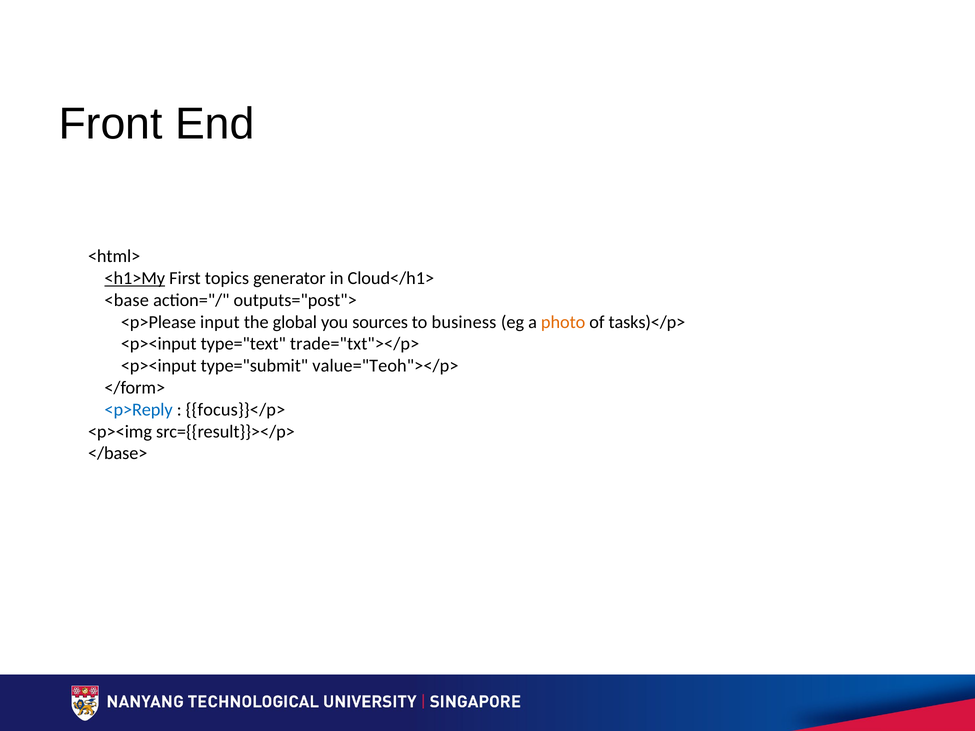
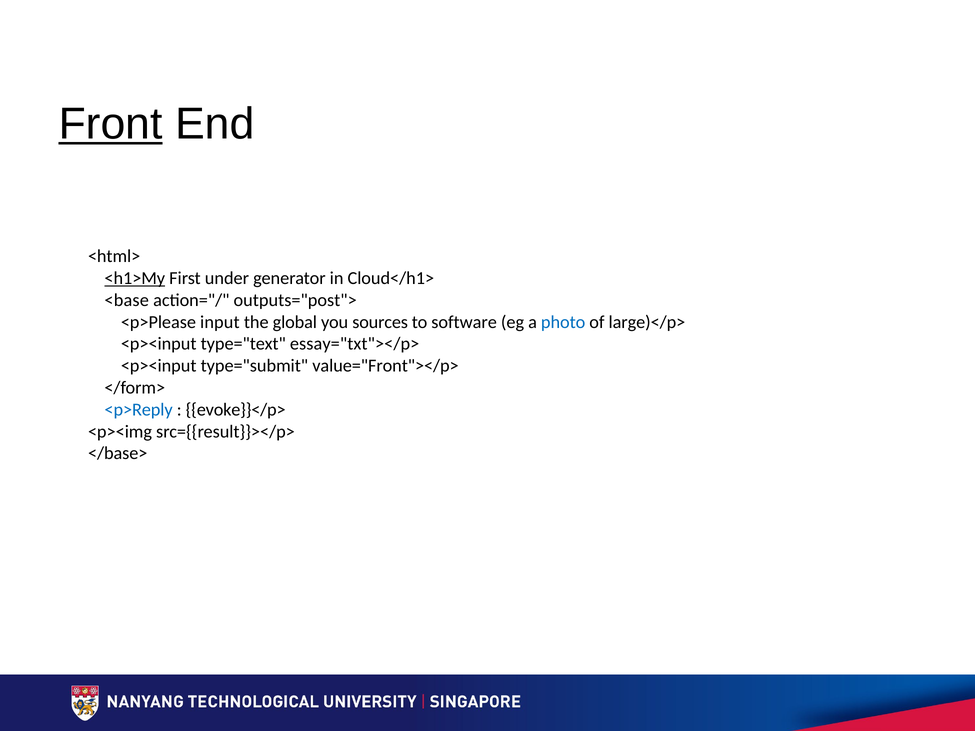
Front underline: none -> present (111, 124)
topics: topics -> under (227, 278)
business: business -> software (464, 322)
photo colour: orange -> blue (563, 322)
tasks)</p>: tasks)</p> -> large)</p> (647, 322)
trade="txt"></p>: trade="txt"></p> -> essay="txt"></p> (355, 344)
value="Teoh"></p>: value="Teoh"></p> -> value="Front"></p> (385, 366)
focus}}</p>: focus}}</p> -> evoke}}</p> (236, 410)
